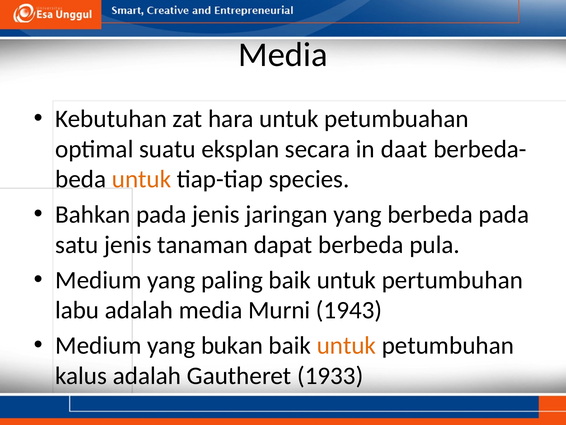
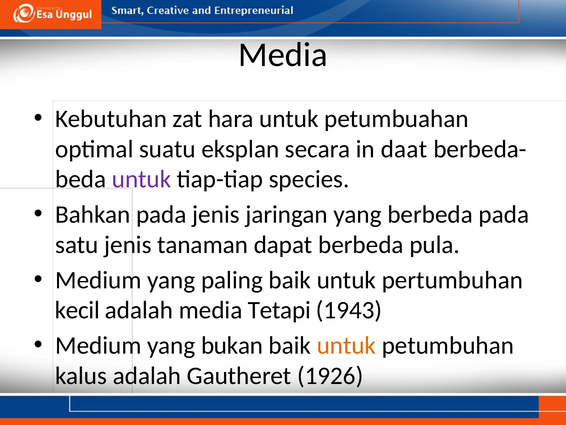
untuk colour: orange -> purple (142, 179)
labu: labu -> kecil (77, 310)
Murni: Murni -> Tetapi (279, 310)
1933: 1933 -> 1926 (330, 375)
